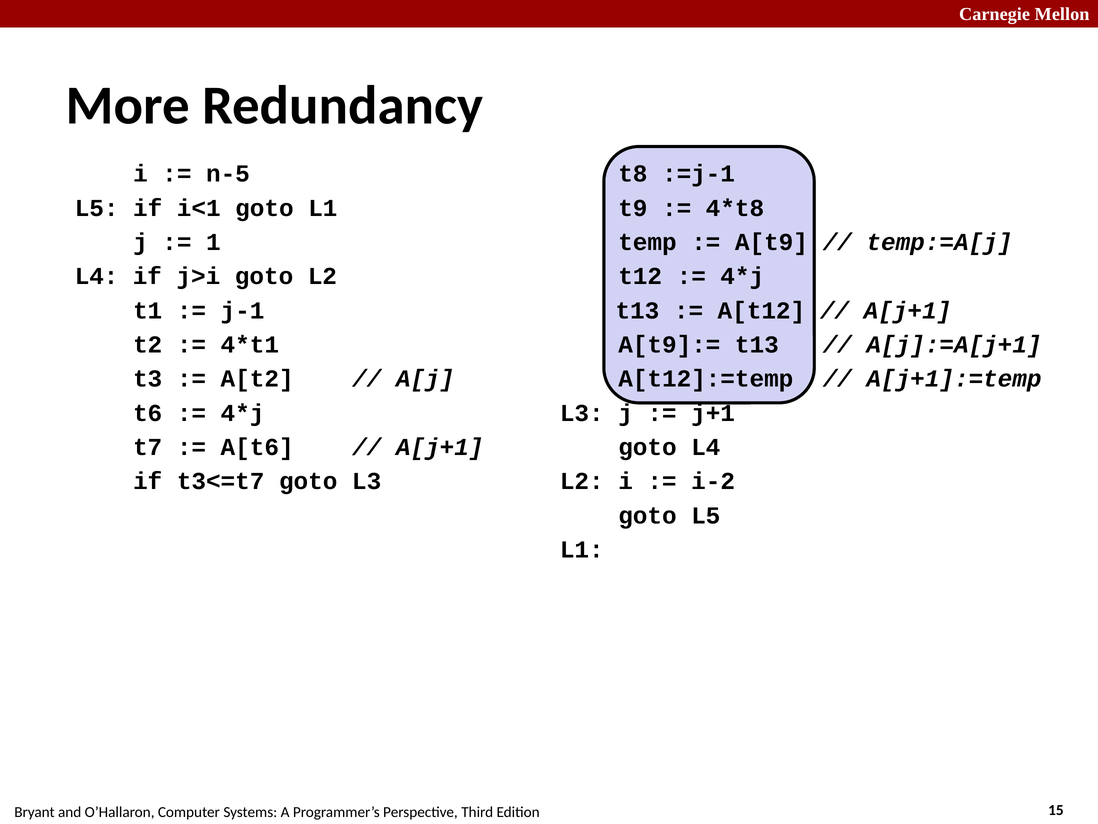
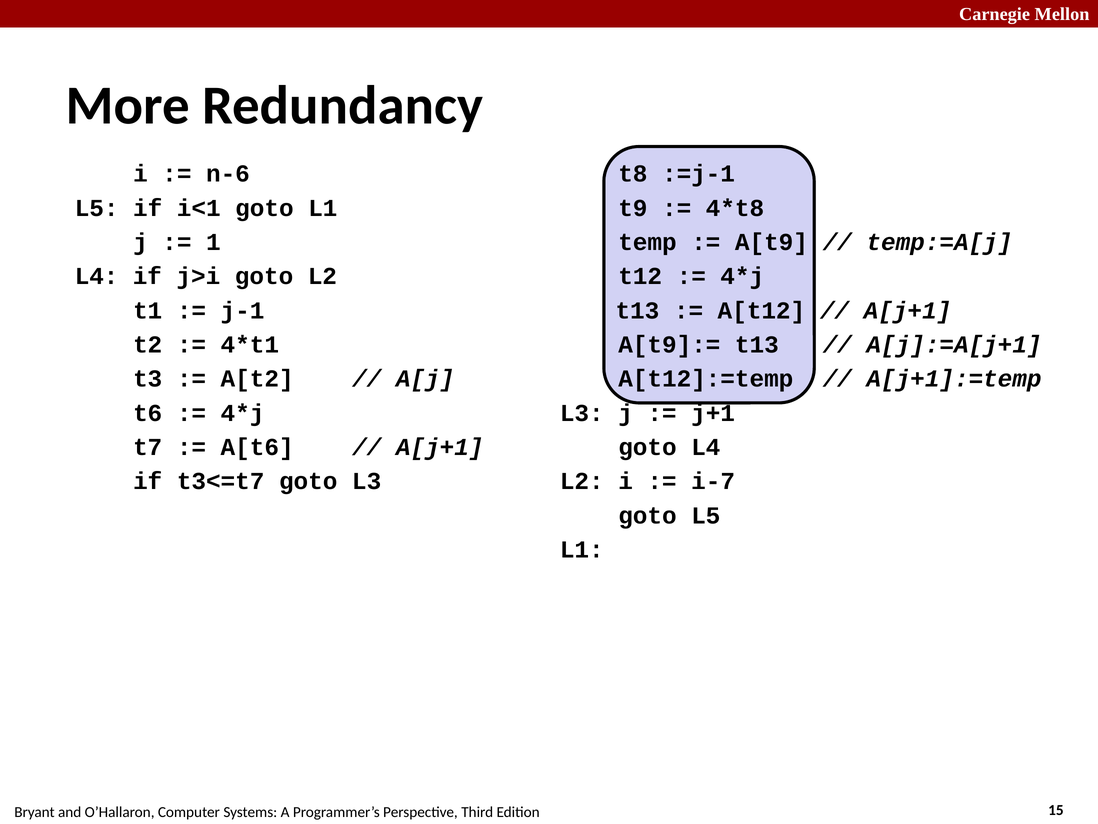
n-5: n-5 -> n-6 (228, 174)
i-2: i-2 -> i-7 (713, 481)
